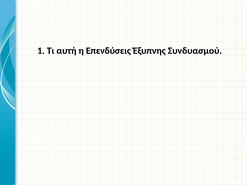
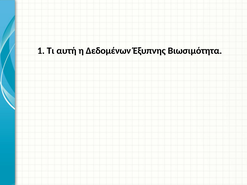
Επενδύσεις: Επενδύσεις -> Δεδομένων (108, 51)
Συνδυασμού: Συνδυασμού -> Βιωσιμότητα (195, 51)
